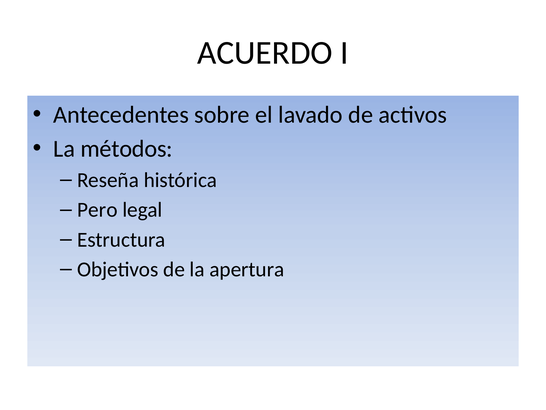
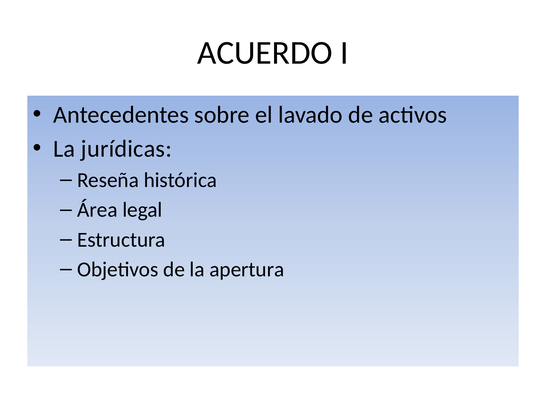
métodos: métodos -> jurídicas (126, 149)
Pero: Pero -> Área (97, 210)
